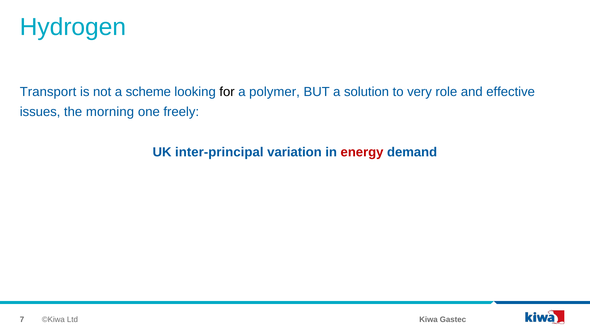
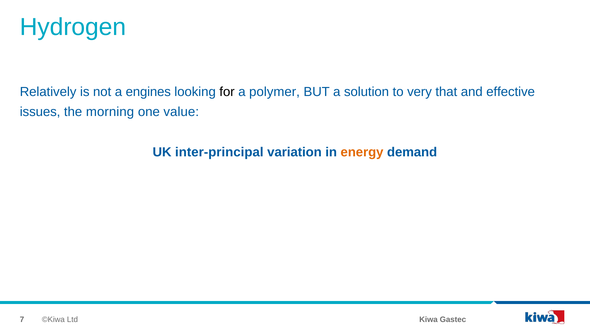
Transport: Transport -> Relatively (48, 92)
scheme: scheme -> engines (148, 92)
role: role -> that (446, 92)
freely: freely -> value (181, 112)
energy colour: red -> orange (362, 152)
